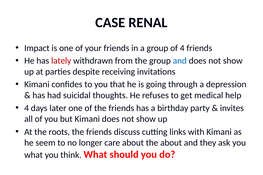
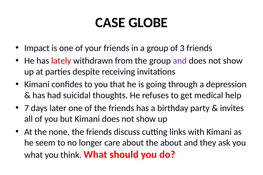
RENAL: RENAL -> GLOBE (148, 23)
of 4: 4 -> 3 (182, 48)
and colour: blue -> purple (180, 61)
4: 4 -> 7 (27, 108)
roots: roots -> none (59, 132)
